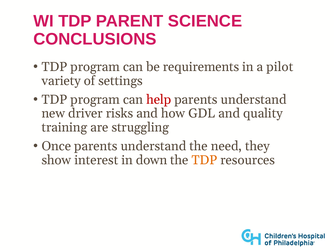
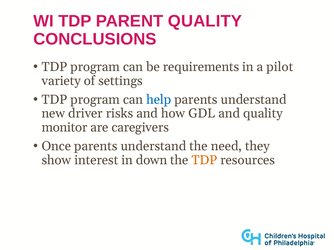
PARENT SCIENCE: SCIENCE -> QUALITY (205, 21)
help colour: red -> blue (159, 100)
training: training -> monitor (64, 128)
struggling: struggling -> caregivers (140, 128)
